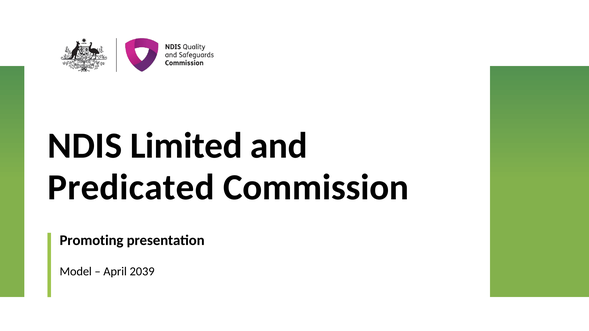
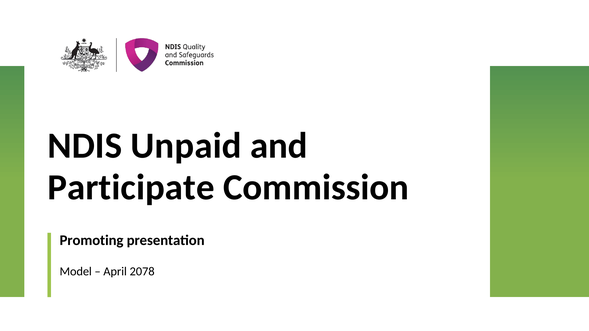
Limited: Limited -> Unpaid (186, 146)
Predicated: Predicated -> Participate (131, 187)
2039: 2039 -> 2078 (142, 272)
